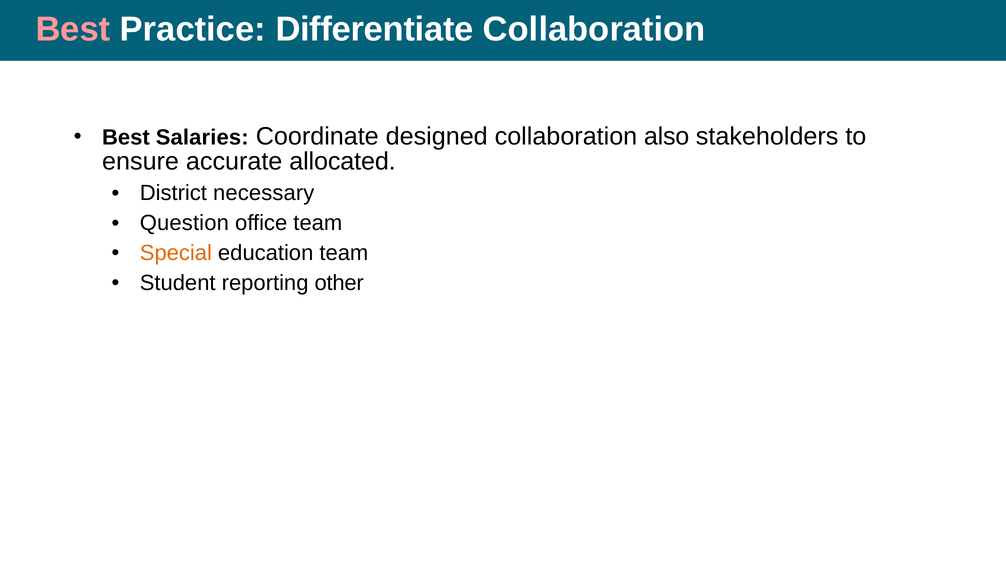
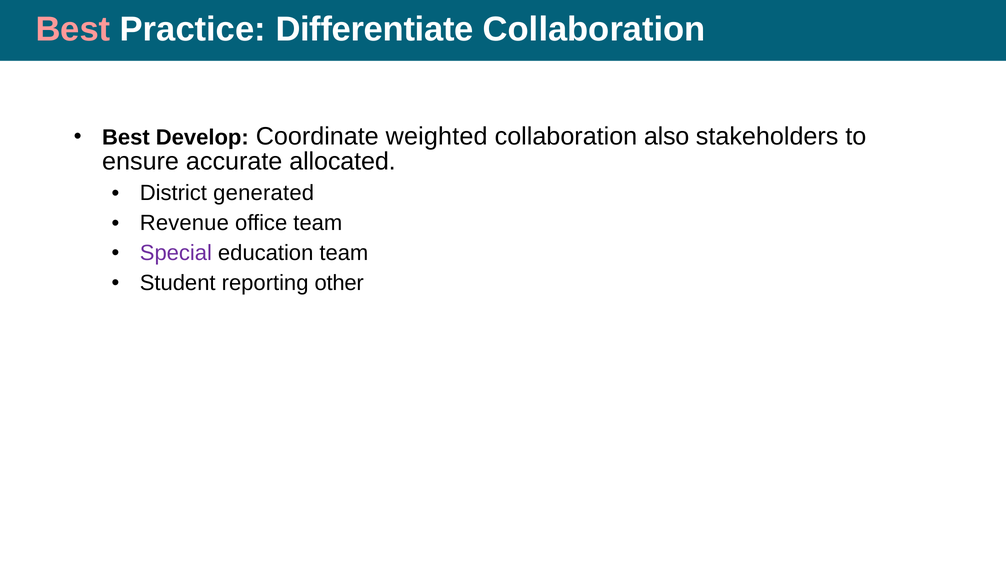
Salaries: Salaries -> Develop (202, 137)
designed: designed -> weighted (437, 136)
necessary: necessary -> generated (264, 193)
Question: Question -> Revenue (184, 223)
Special colour: orange -> purple (176, 253)
